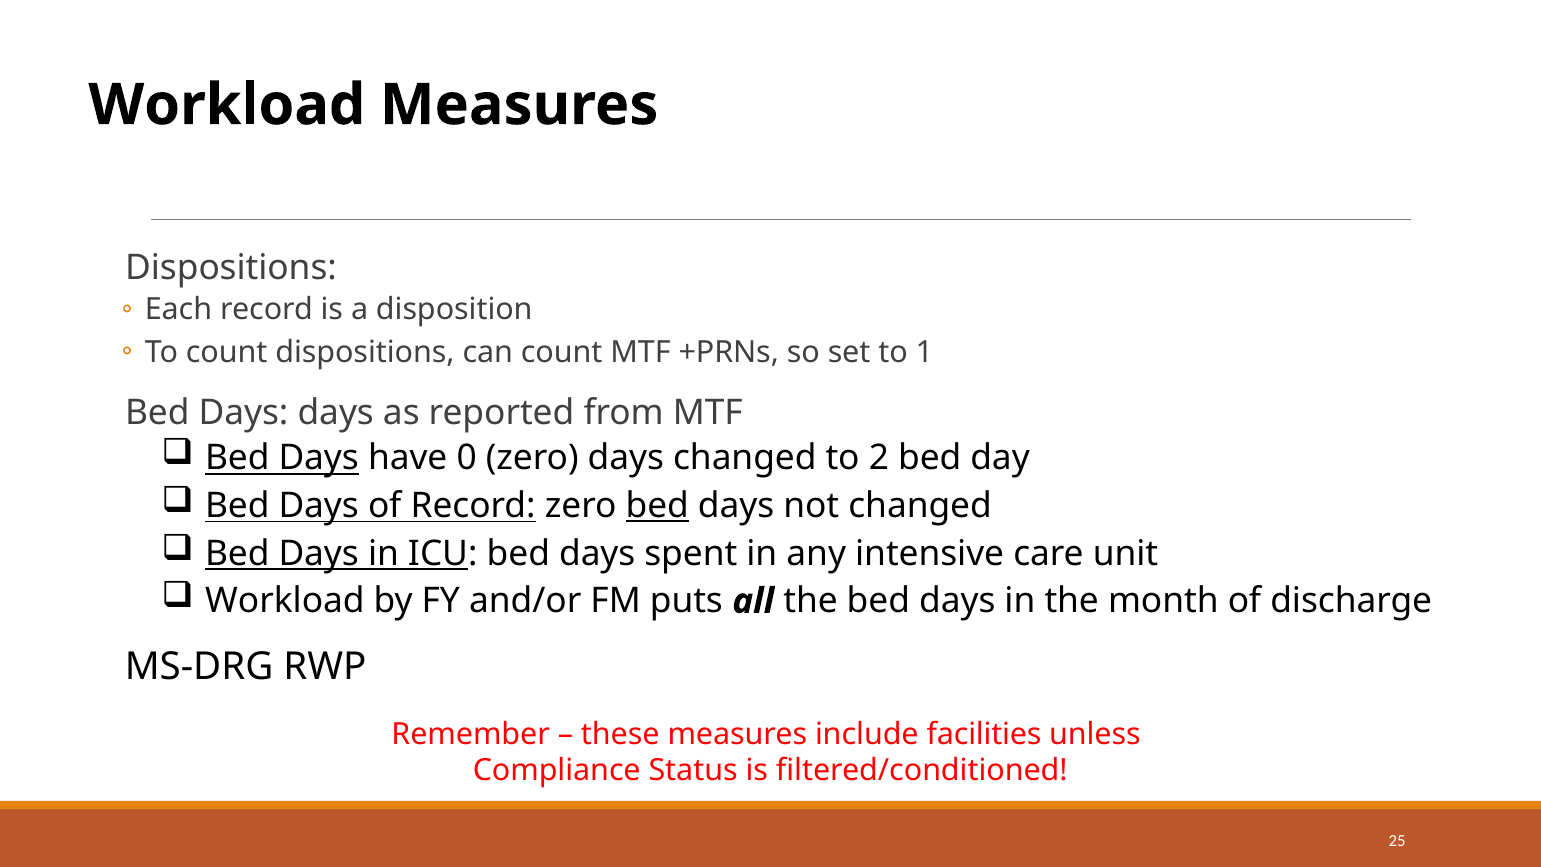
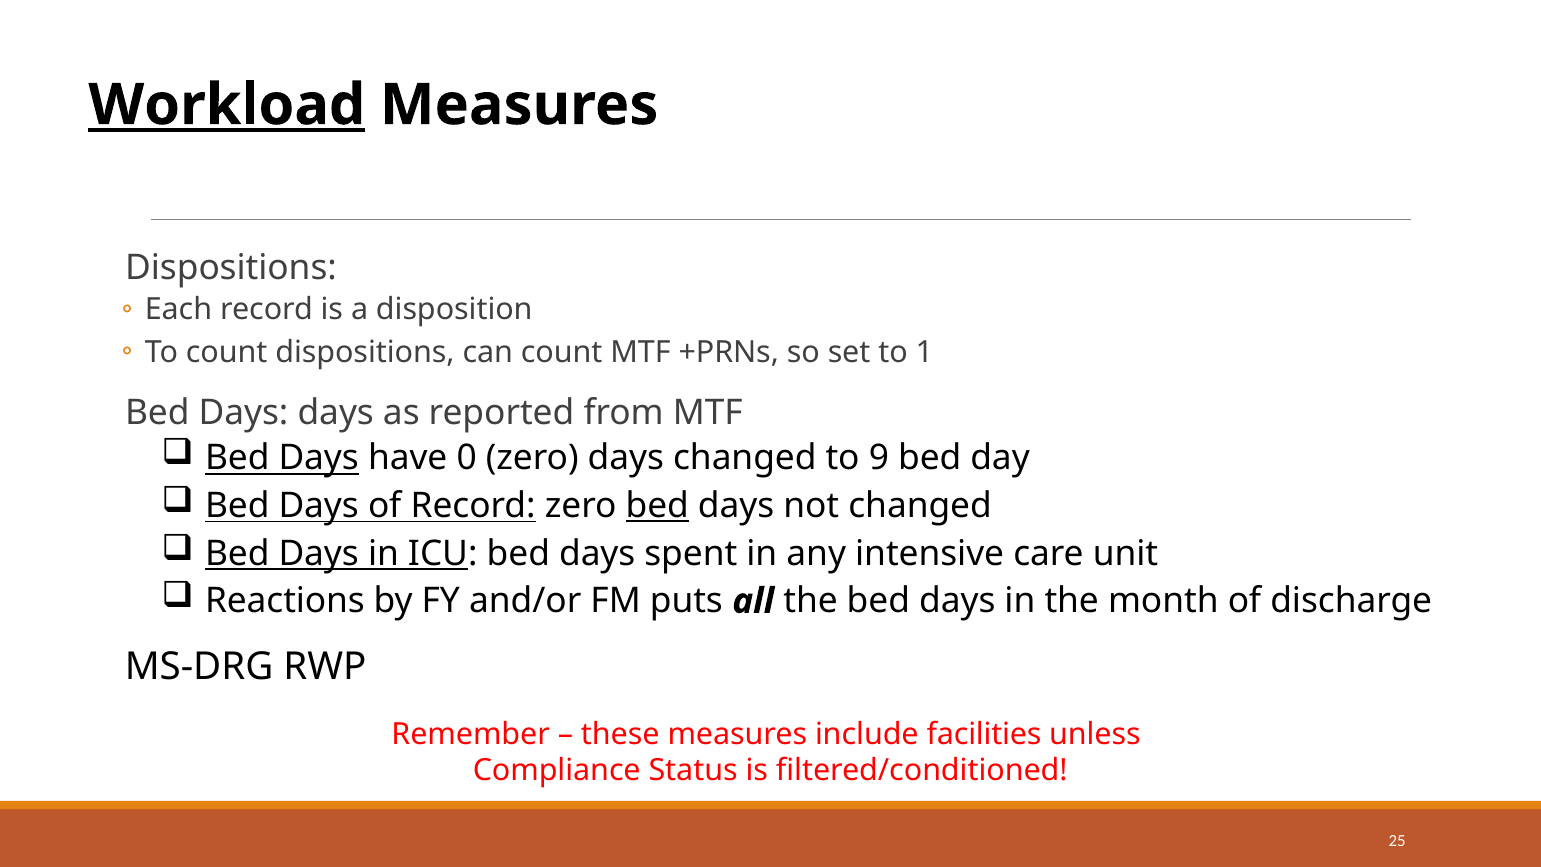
Workload underline: none -> present (227, 105)
2: 2 -> 9 (879, 458)
Workload: Workload -> Reactions (285, 601)
